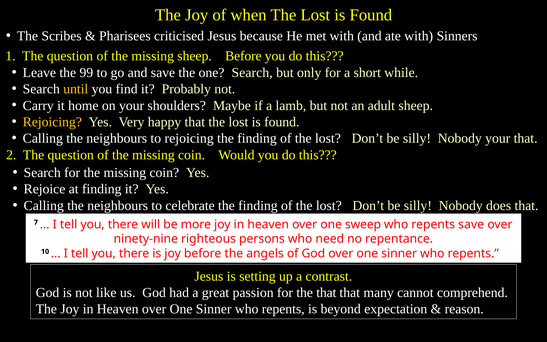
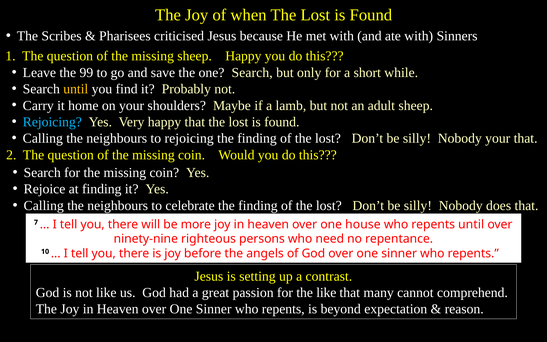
sheep Before: Before -> Happy (243, 56)
Rejoicing colour: yellow -> light blue (52, 122)
sweep: sweep -> house (363, 224)
repents save: save -> until (471, 224)
the that: that -> like (326, 293)
